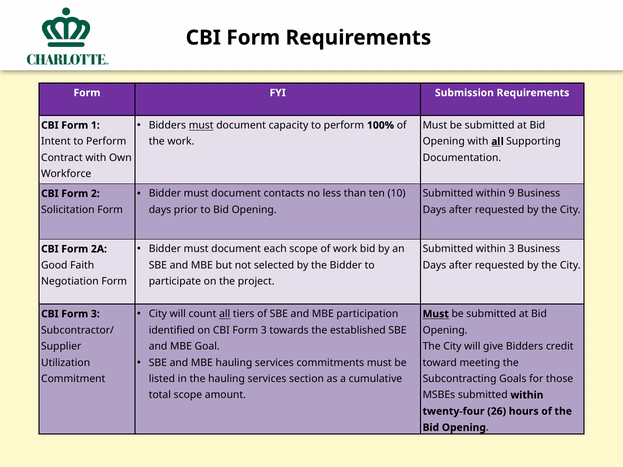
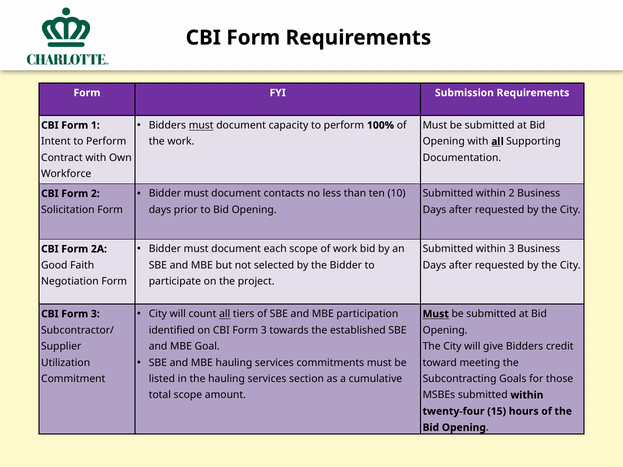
within 9: 9 -> 2 (512, 194)
26: 26 -> 15 (497, 411)
